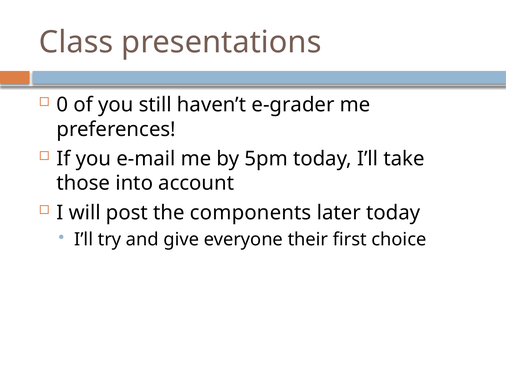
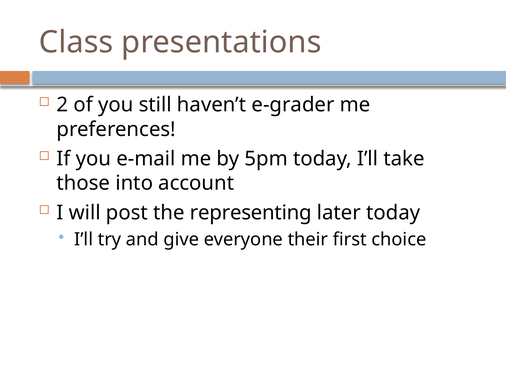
0: 0 -> 2 (62, 105)
components: components -> representing (251, 212)
